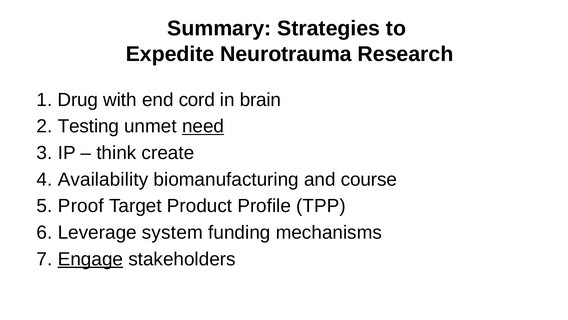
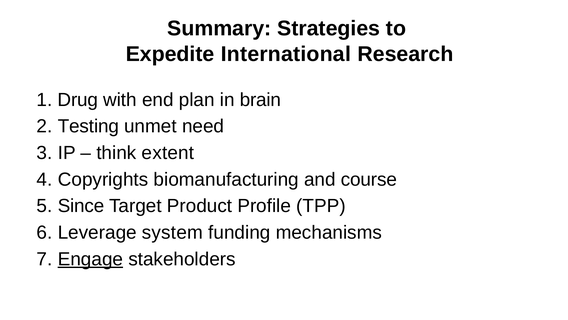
Neurotrauma: Neurotrauma -> International (286, 54)
cord: cord -> plan (197, 100)
need underline: present -> none (203, 126)
create: create -> extent (168, 153)
Availability: Availability -> Copyrights (103, 179)
Proof: Proof -> Since (81, 206)
